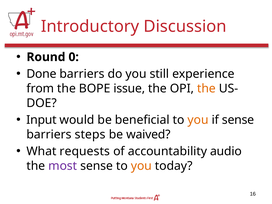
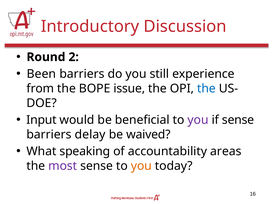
0: 0 -> 2 (74, 57)
Done: Done -> Been (41, 74)
the colour: orange -> blue (206, 89)
you colour: orange -> purple (198, 120)
steps: steps -> delay (90, 134)
requests: requests -> speaking (85, 151)
audio: audio -> areas (226, 151)
